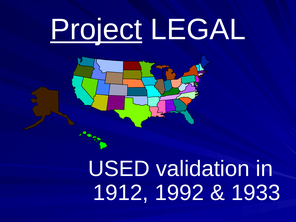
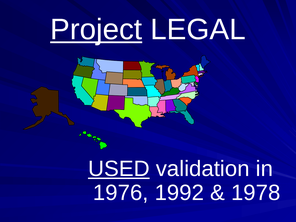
USED underline: none -> present (119, 169)
1912: 1912 -> 1976 (121, 193)
1933: 1933 -> 1978 (256, 193)
